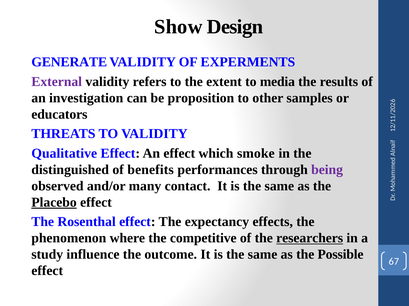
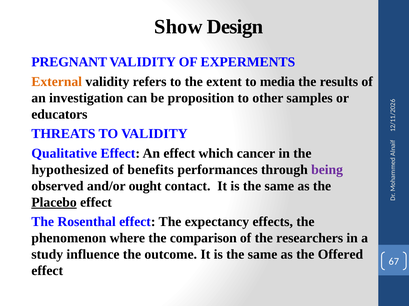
GENERATE: GENERATE -> PREGNANT (69, 62)
External colour: purple -> orange (57, 82)
smoke: smoke -> cancer (256, 154)
distinguished: distinguished -> hypothesized (70, 170)
many: many -> ought (145, 186)
competitive: competitive -> comparison (203, 239)
researchers underline: present -> none (310, 239)
Possible: Possible -> Offered (340, 255)
